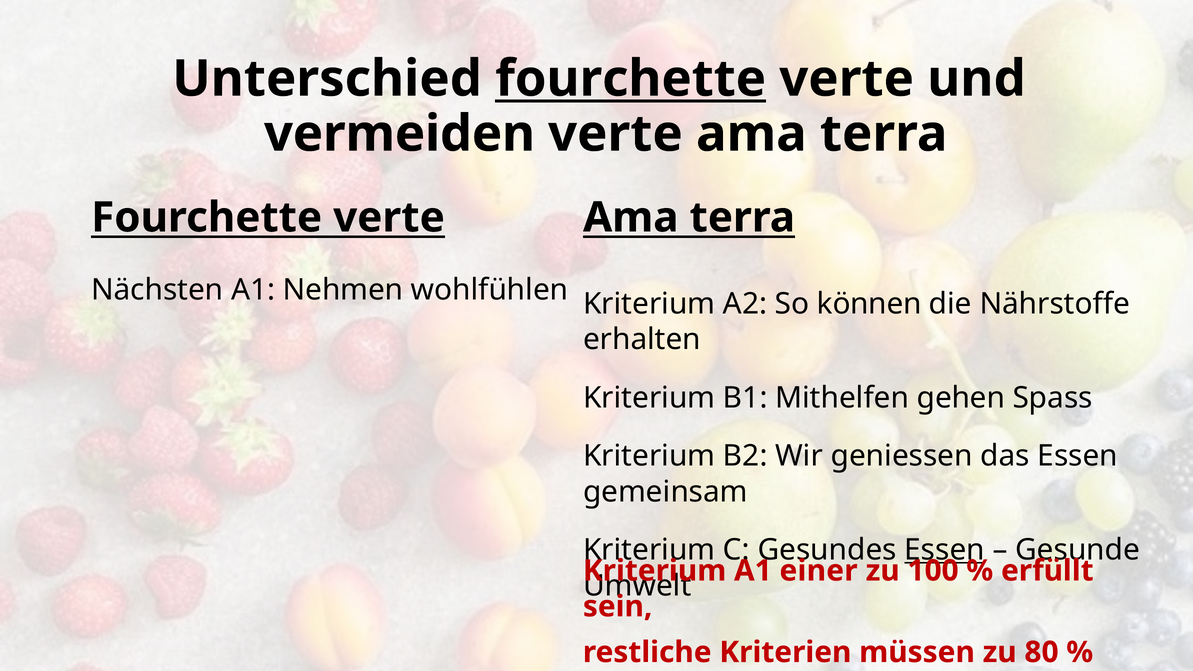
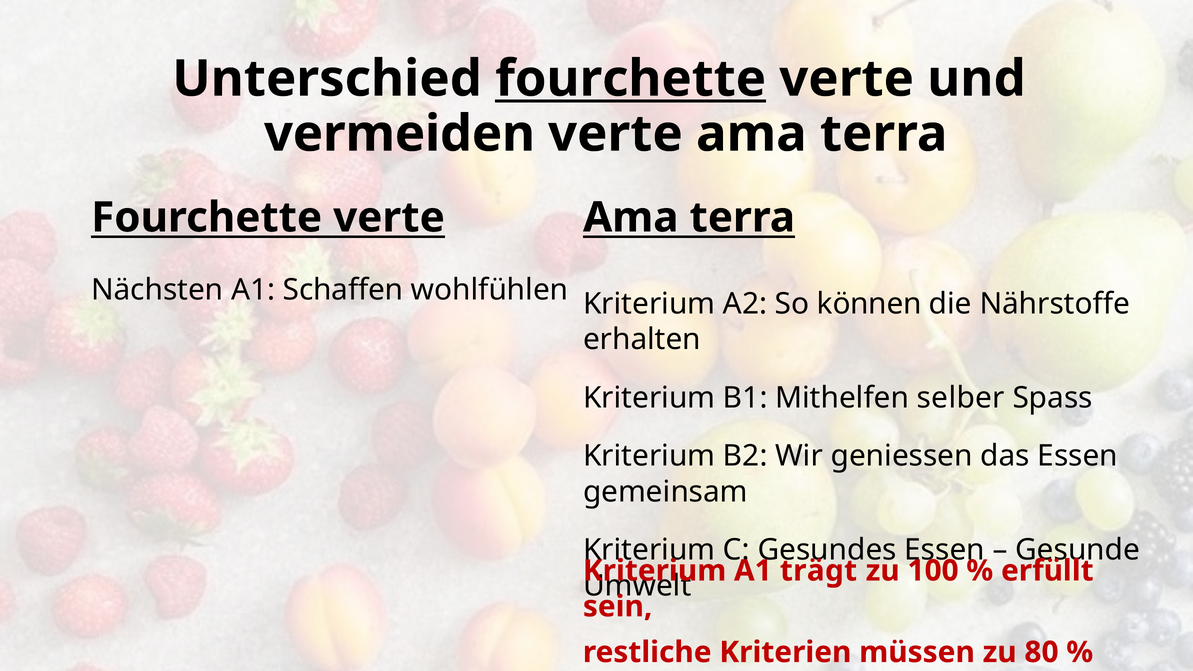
Nehmen: Nehmen -> Schaffen (343, 290)
gehen: gehen -> selber (961, 398)
Essen underline: present -> none (945, 550)
einer: einer -> trägt (818, 571)
